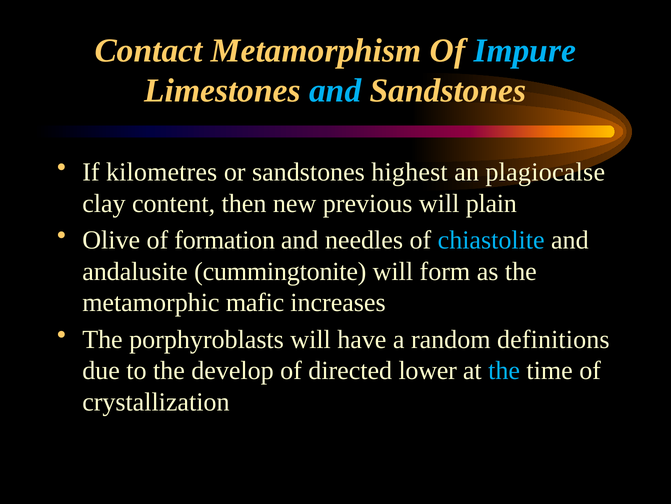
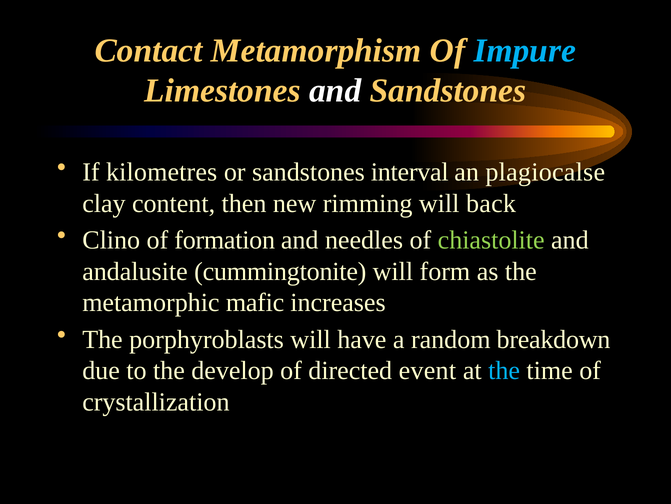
and colour: light blue -> white (335, 91)
highest: highest -> interval (410, 172)
previous: previous -> rimming (368, 203)
plain: plain -> back (491, 203)
Olive: Olive -> Clino (111, 240)
chiastolite colour: light blue -> light green (491, 240)
definitions: definitions -> breakdown (554, 339)
lower: lower -> event (427, 370)
